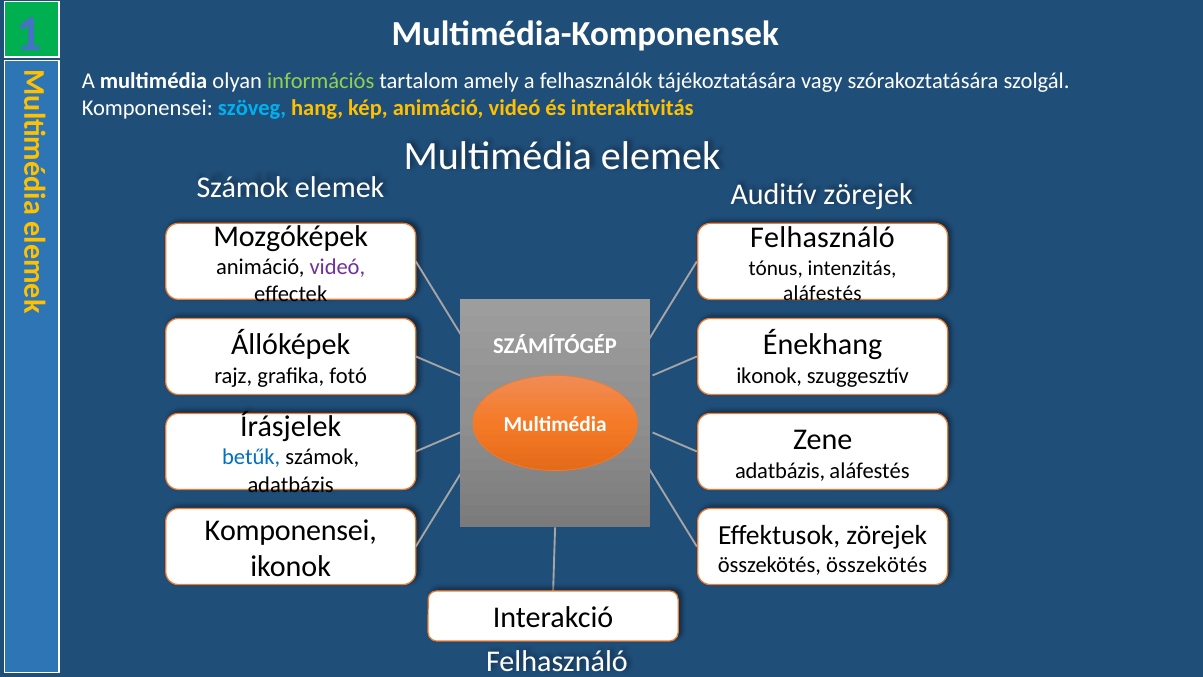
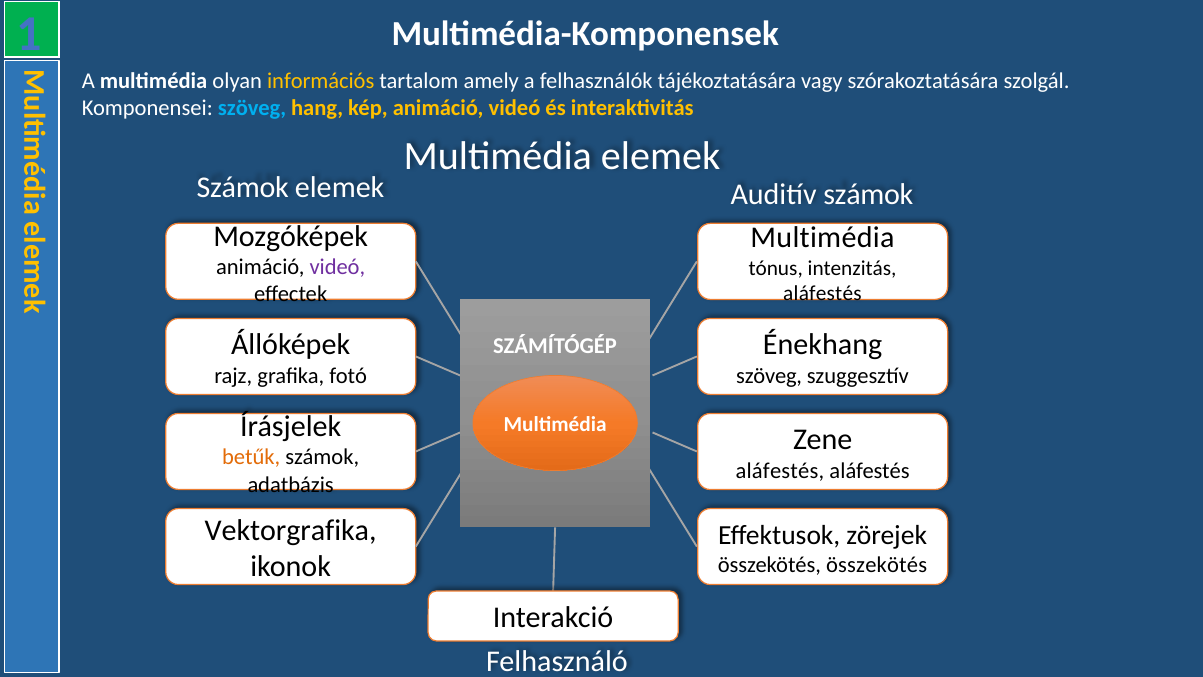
információs colour: light green -> yellow (321, 81)
Auditív zörejek: zörejek -> számok (868, 194)
Felhasználó: Felhasználó -> Multimédia (822, 238)
ikonok: ikonok -> szöveg (769, 376)
betűk colour: blue -> orange (251, 457)
adatbázis: adatbázis -> aláfestés (780, 471)
Komponensei: Komponensei -> Vektorgrafika (291, 530)
